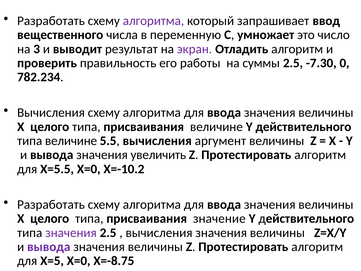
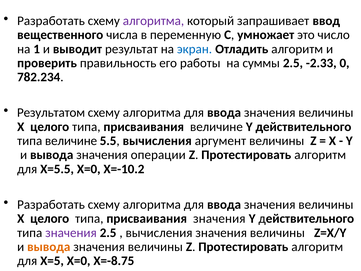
3: 3 -> 1 (37, 49)
экран colour: purple -> blue (194, 49)
-7.30: -7.30 -> -2.33 (321, 63)
Вычисления: Вычисления -> Результатом (51, 113)
увеличить: увеличить -> операции (158, 155)
присваивания значение: значение -> значения (219, 218)
вывода colour: purple -> orange (49, 247)
